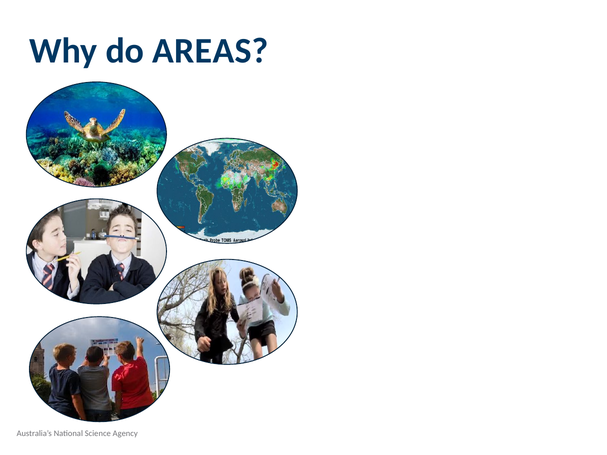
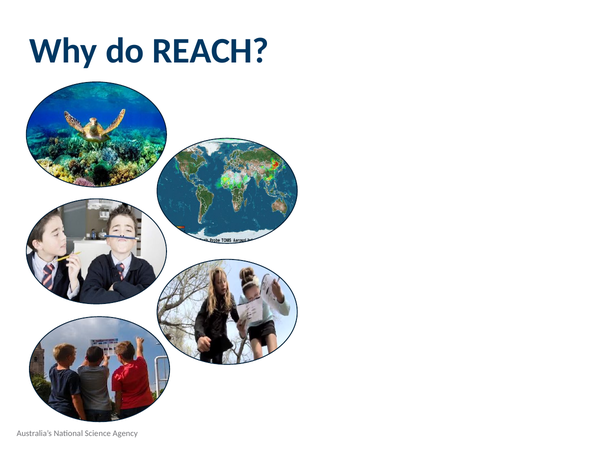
AREAS: AREAS -> REACH (211, 51)
